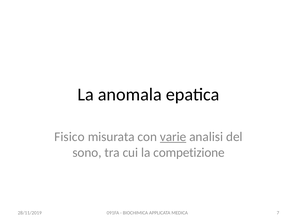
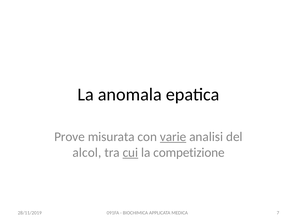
Fisico: Fisico -> Prove (70, 137)
sono: sono -> alcol (87, 152)
cui underline: none -> present (130, 152)
